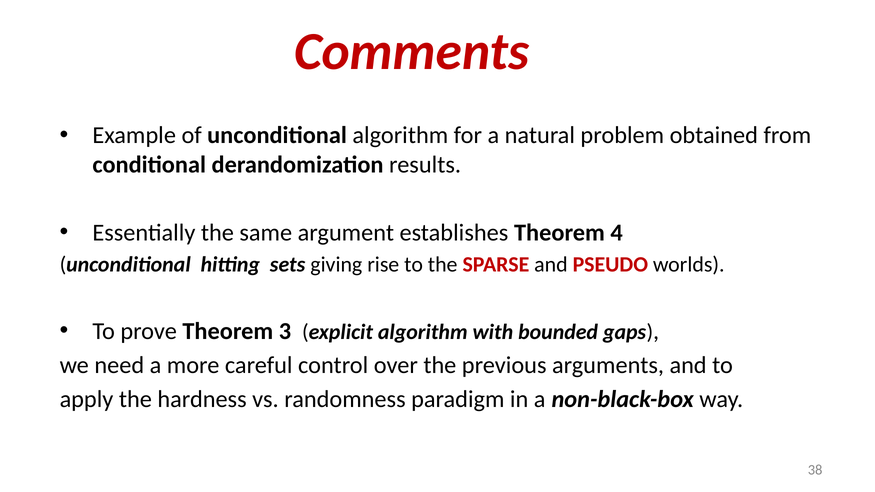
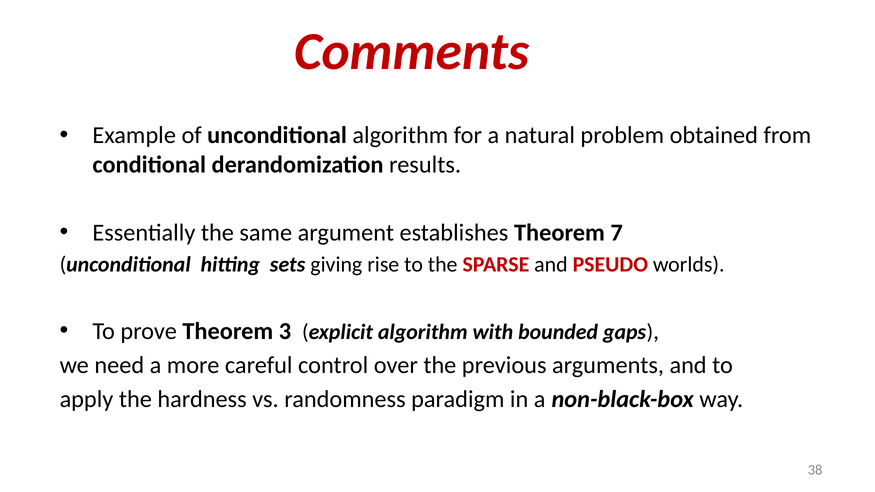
4: 4 -> 7 (617, 233)
